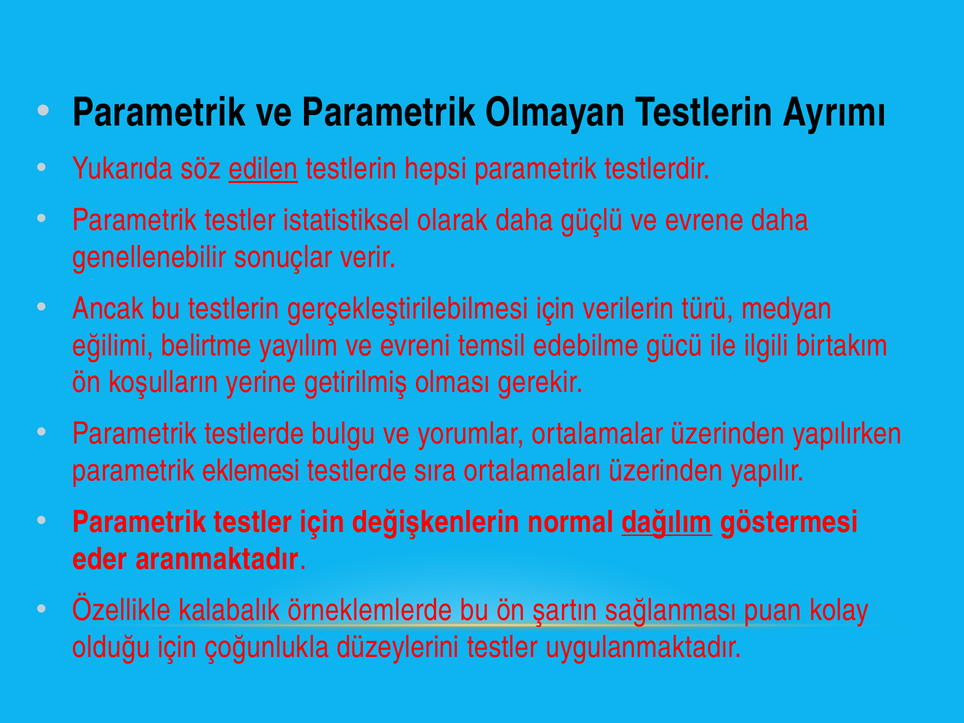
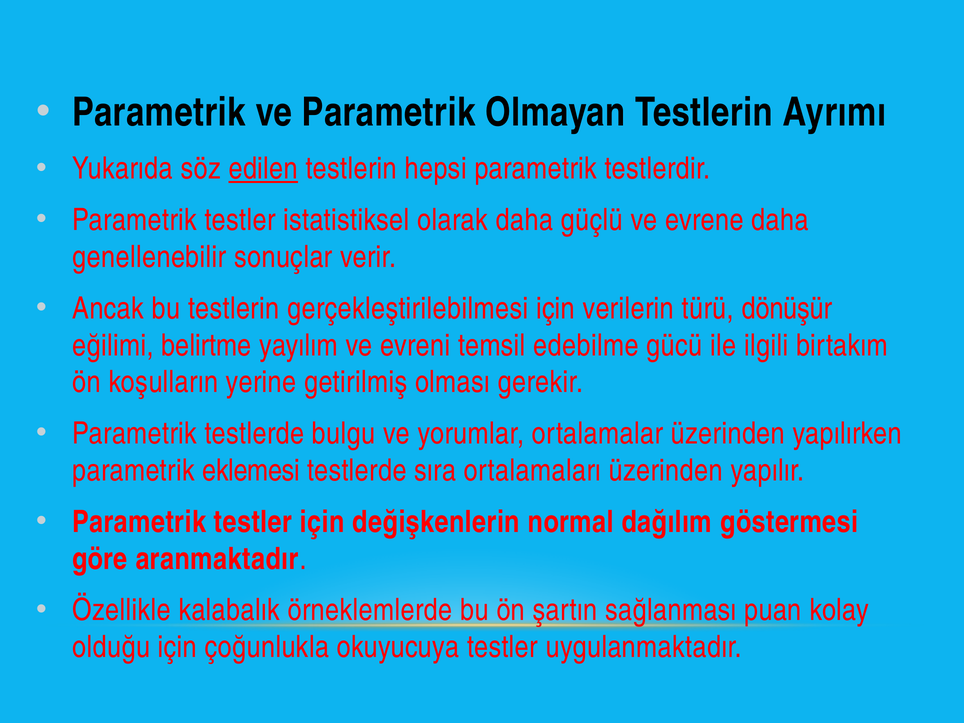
medyan: medyan -> dönüşür (787, 308)
dağılım underline: present -> none (667, 522)
eder: eder -> göre (100, 559)
düzeylerini: düzeylerini -> okuyucuya (398, 647)
